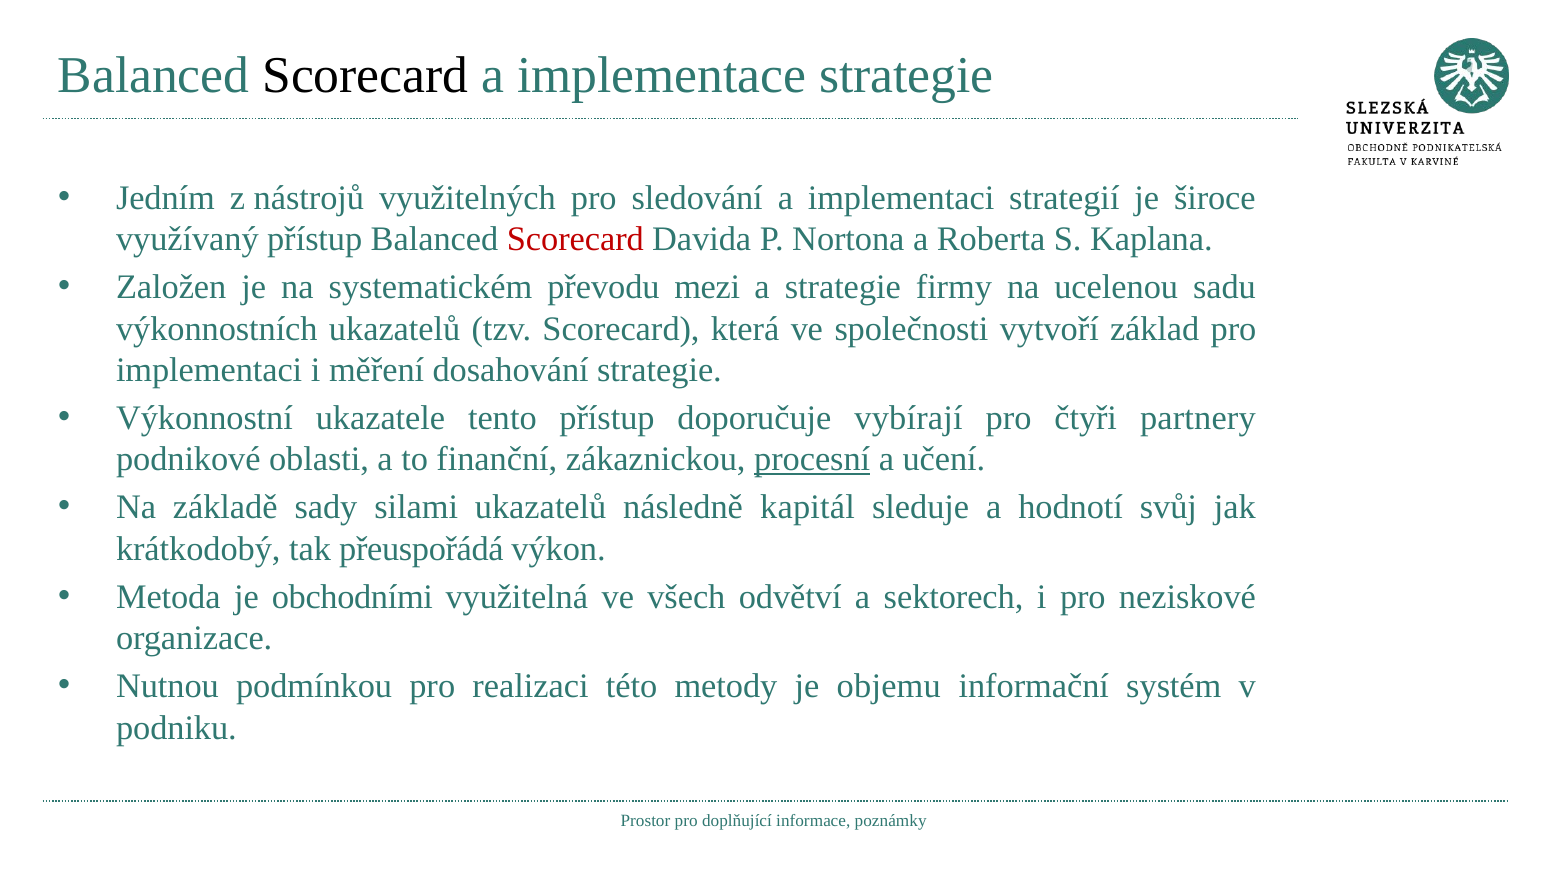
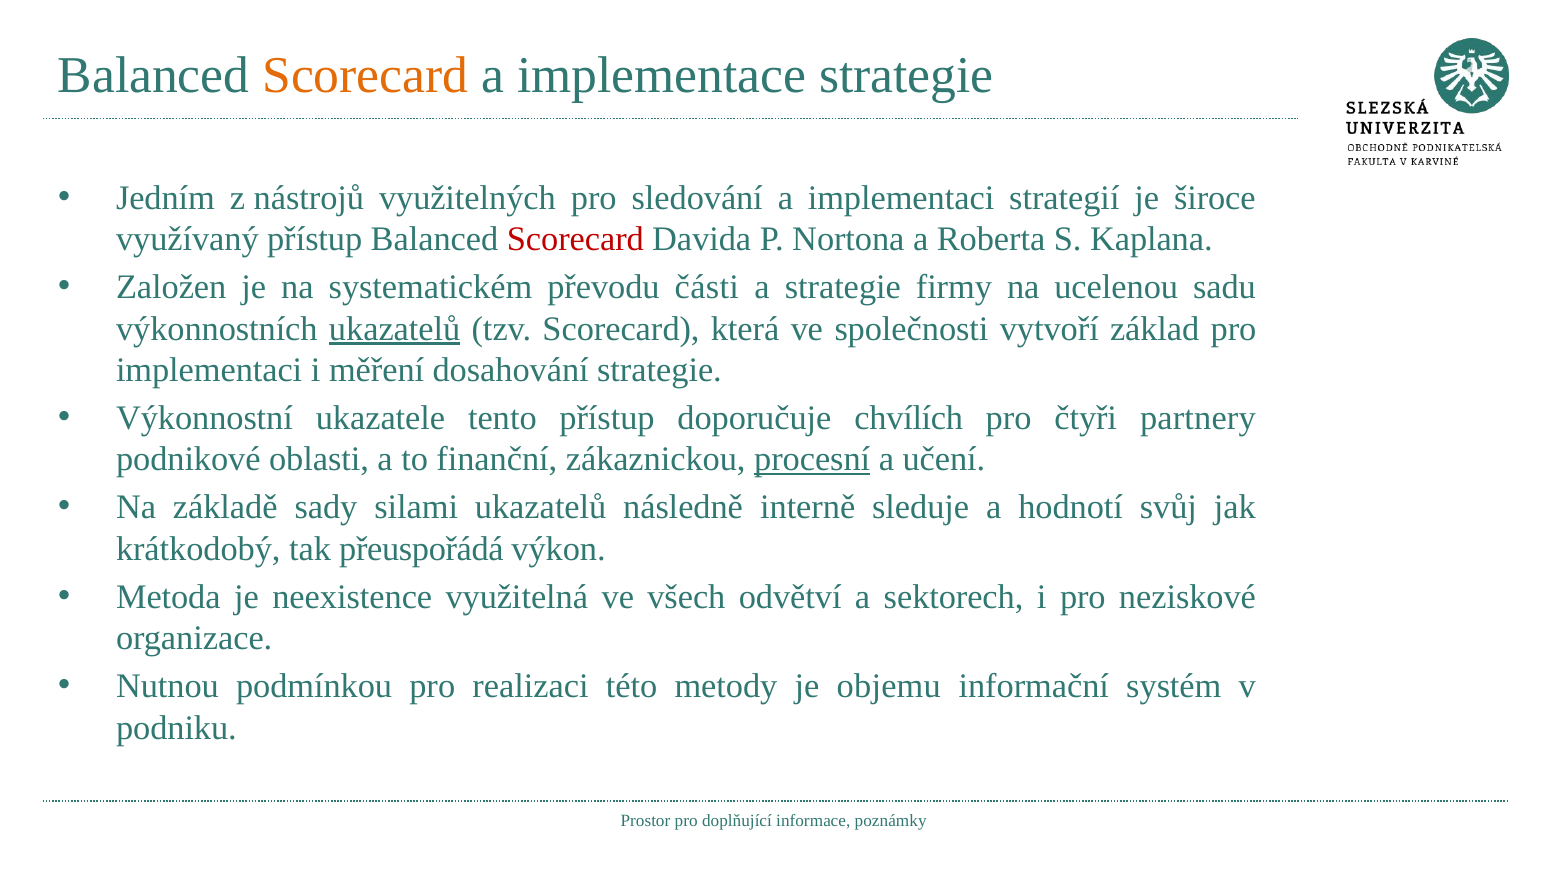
Scorecard colour: black -> orange (365, 75)
mezi: mezi -> části (707, 287)
ukazatelů underline: none -> present (395, 329)
vybírají: vybírají -> chvílích (909, 418)
kapitál: kapitál -> interně (808, 507)
obchodními: obchodními -> neexistence (352, 597)
